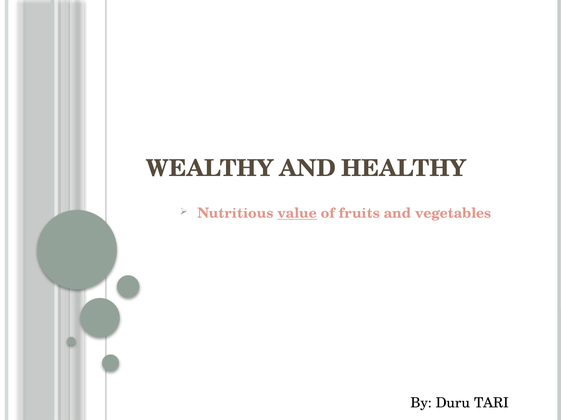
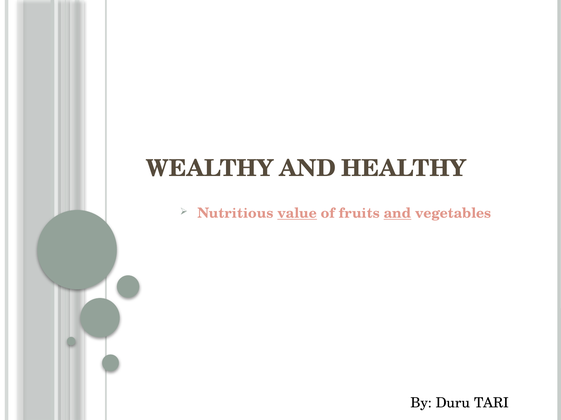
and underline: none -> present (398, 214)
